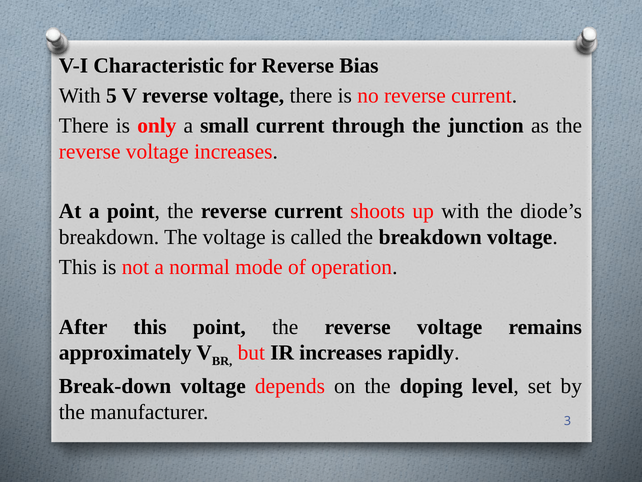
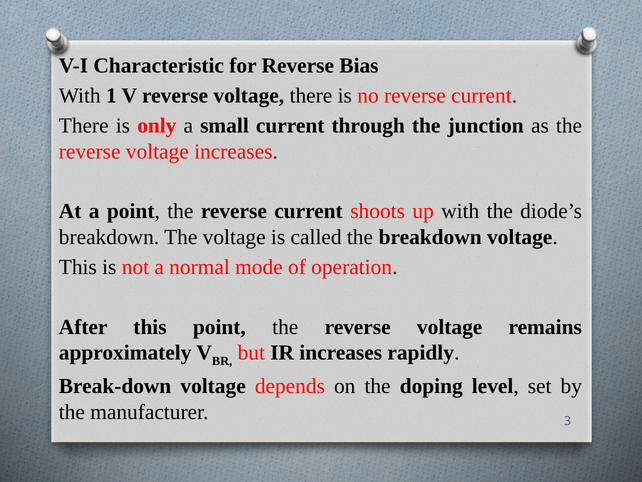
5: 5 -> 1 (111, 96)
